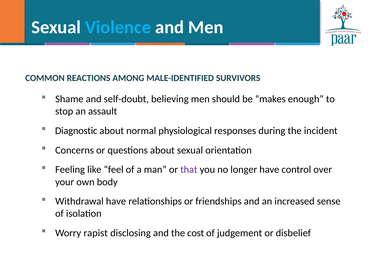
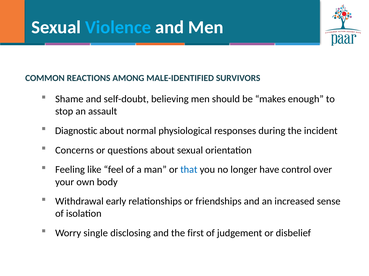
that colour: purple -> blue (189, 170)
Withdrawal have: have -> early (116, 202)
rapist: rapist -> single (96, 234)
cost: cost -> first (196, 234)
